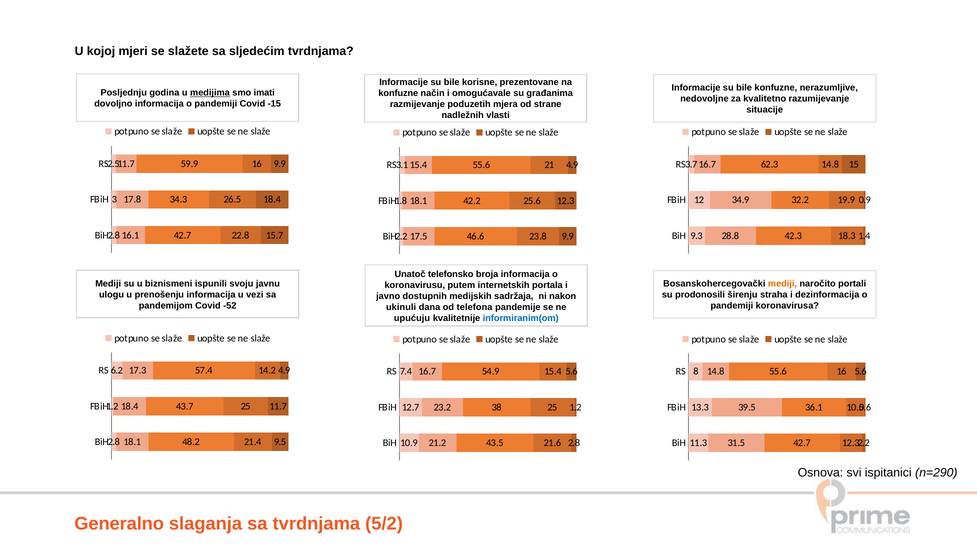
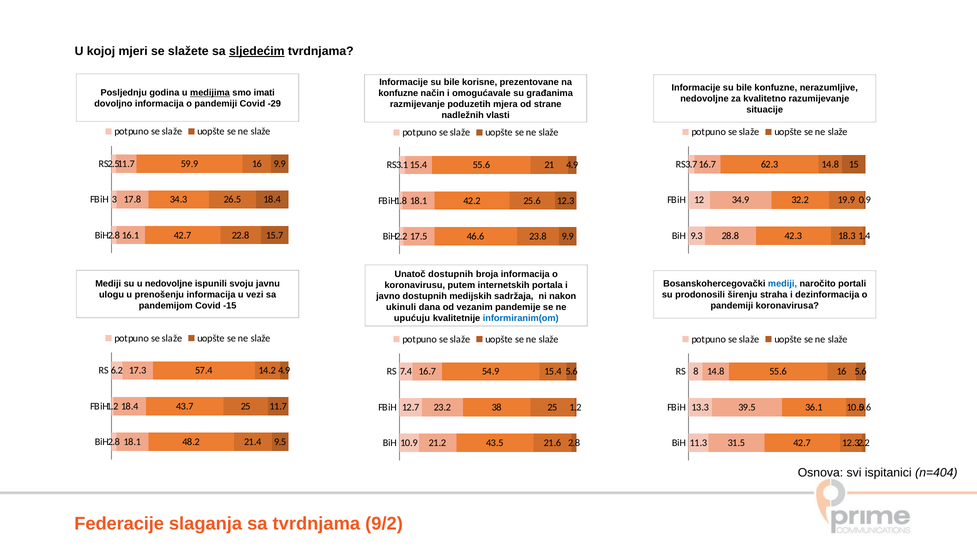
sljedećim underline: none -> present (257, 51)
-15: -15 -> -29 (274, 104)
Unatoč telefonsko: telefonsko -> dostupnih (451, 274)
u biznismeni: biznismeni -> nedovoljne (169, 284)
mediji colour: orange -> blue (783, 284)
-52: -52 -> -15 (230, 306)
telefona: telefona -> vezanim (475, 307)
n=290: n=290 -> n=404 (936, 473)
Generalno: Generalno -> Federacije (119, 524)
5/2: 5/2 -> 9/2 (384, 524)
